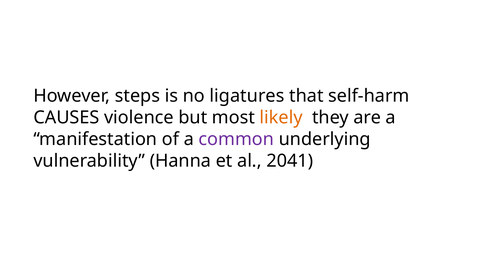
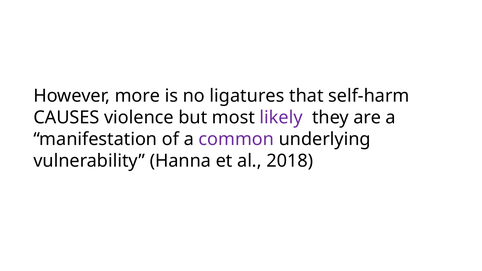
steps: steps -> more (137, 96)
likely colour: orange -> purple (281, 118)
2041: 2041 -> 2018 (290, 161)
